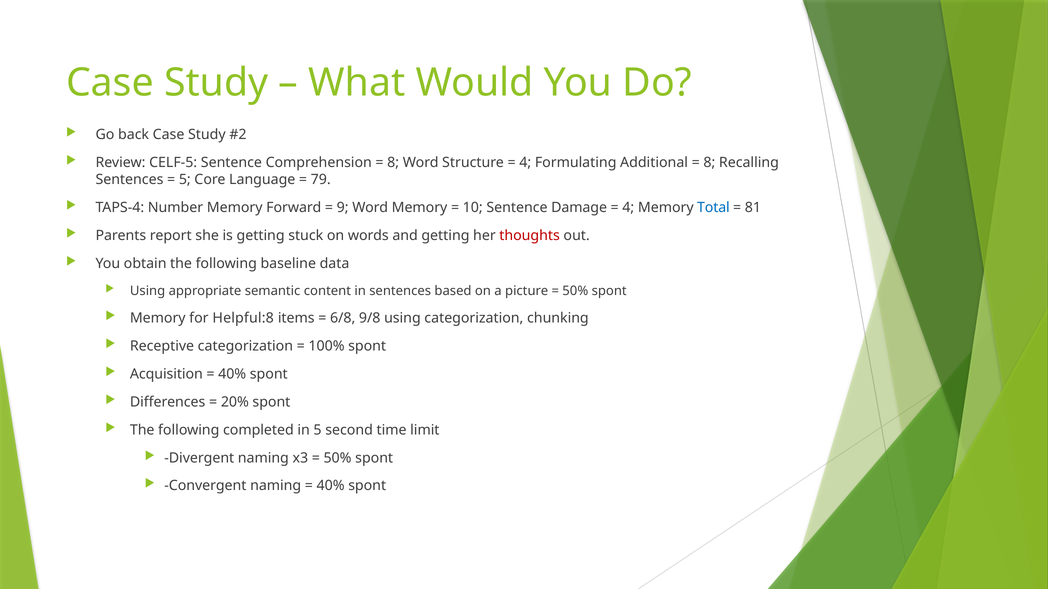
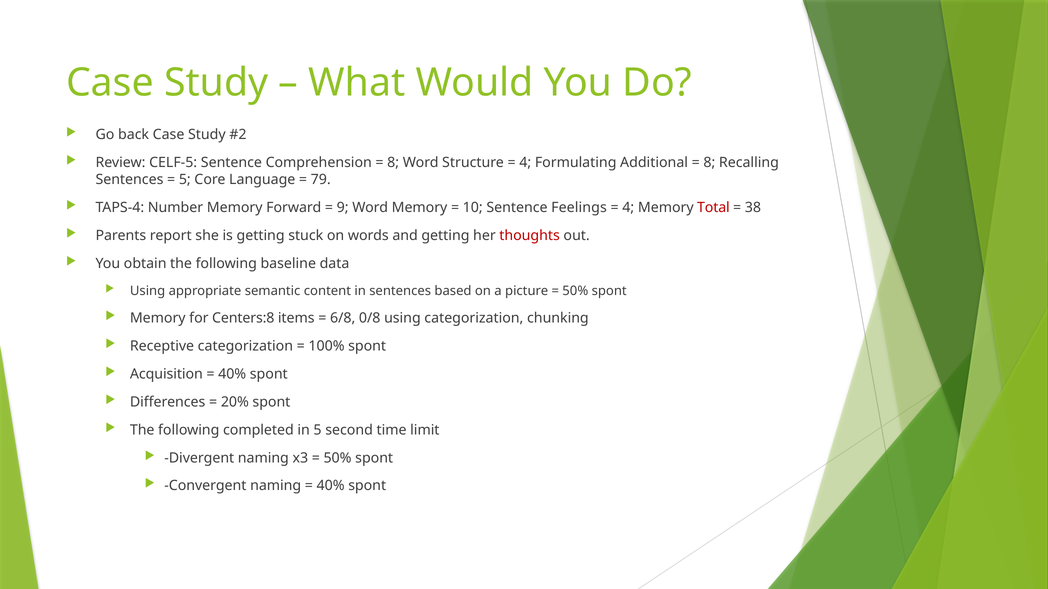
Damage: Damage -> Feelings (579, 208)
Total colour: blue -> red (713, 208)
81: 81 -> 38 (753, 208)
Helpful:8: Helpful:8 -> Centers:8 (243, 318)
9/8: 9/8 -> 0/8 (370, 318)
